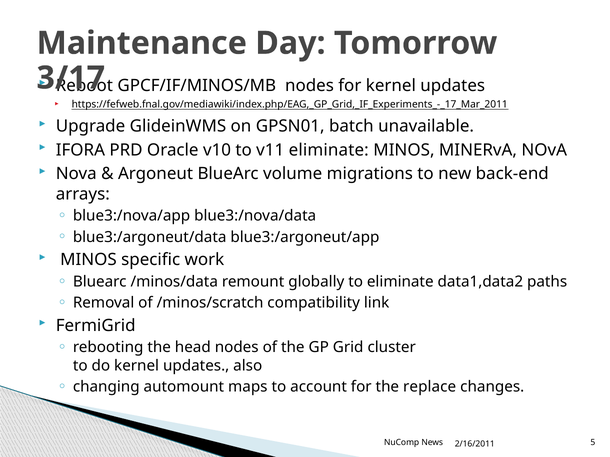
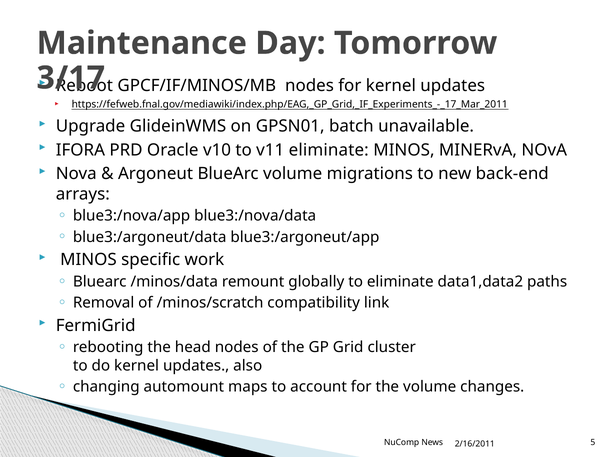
the replace: replace -> volume (430, 387)
